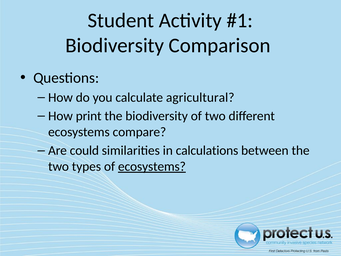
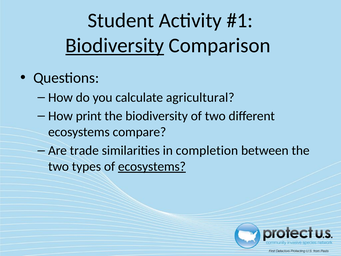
Biodiversity underline: none -> present (115, 46)
could: could -> trade (84, 150)
calculations: calculations -> completion (207, 150)
